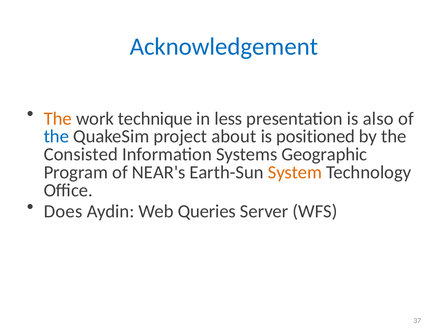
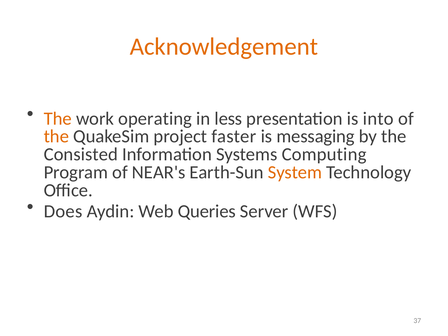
Acknowledgement colour: blue -> orange (224, 47)
technique: technique -> operating (155, 119)
also: also -> into (378, 119)
the colour: blue -> orange (56, 136)
about: about -> faster (234, 136)
positioned: positioned -> messaging (316, 136)
Geographic: Geographic -> Computing (324, 154)
